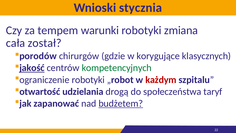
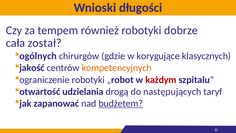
stycznia: stycznia -> długości (141, 8)
warunki: warunki -> również (100, 30)
zmiana: zmiana -> dobrze (181, 30)
porodów: porodów -> ogólnych (38, 56)
jakość underline: present -> none (32, 68)
kompetencyjnych colour: green -> orange (117, 68)
społeczeństwa: społeczeństwa -> następujących (172, 91)
